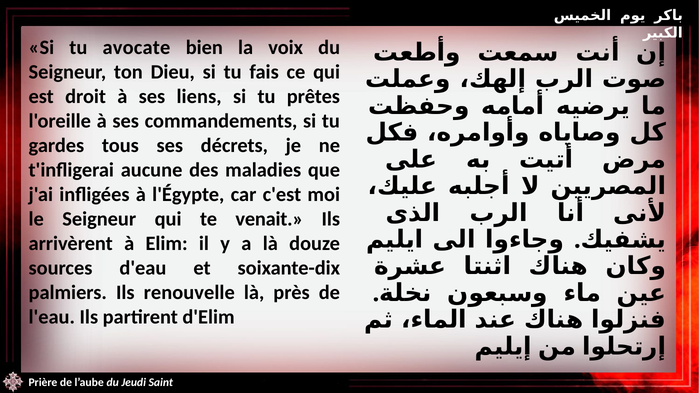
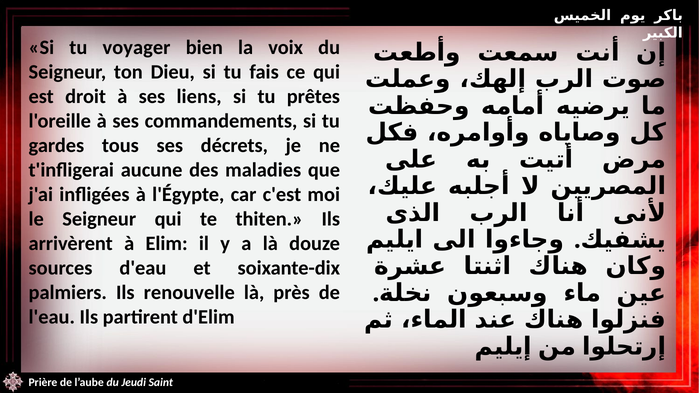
avocate: avocate -> voyager (137, 48)
venait: venait -> thiten (269, 219)
